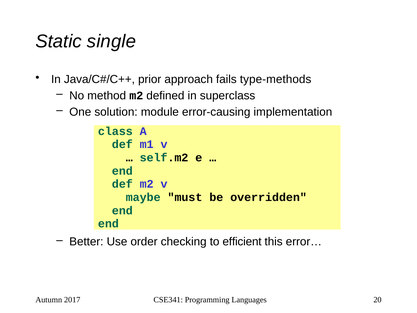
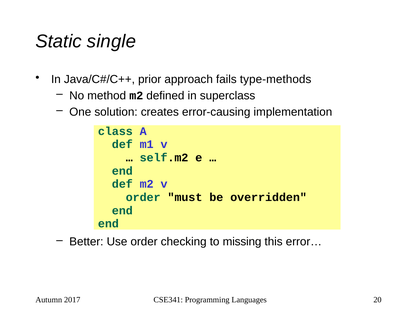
module: module -> creates (160, 112)
maybe: maybe -> order (143, 197)
efficient: efficient -> missing (242, 242)
